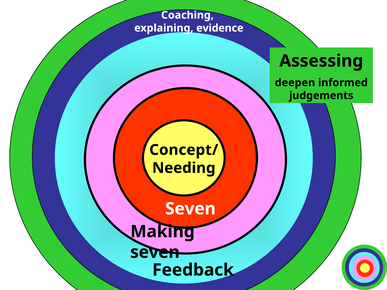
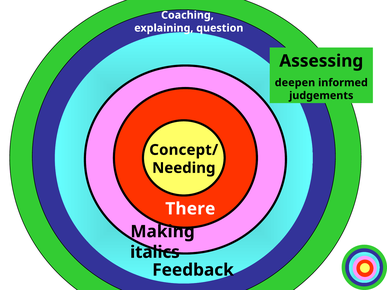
evidence: evidence -> question (220, 28)
Seven: Seven -> There (190, 209)
seven: seven -> italics (155, 252)
